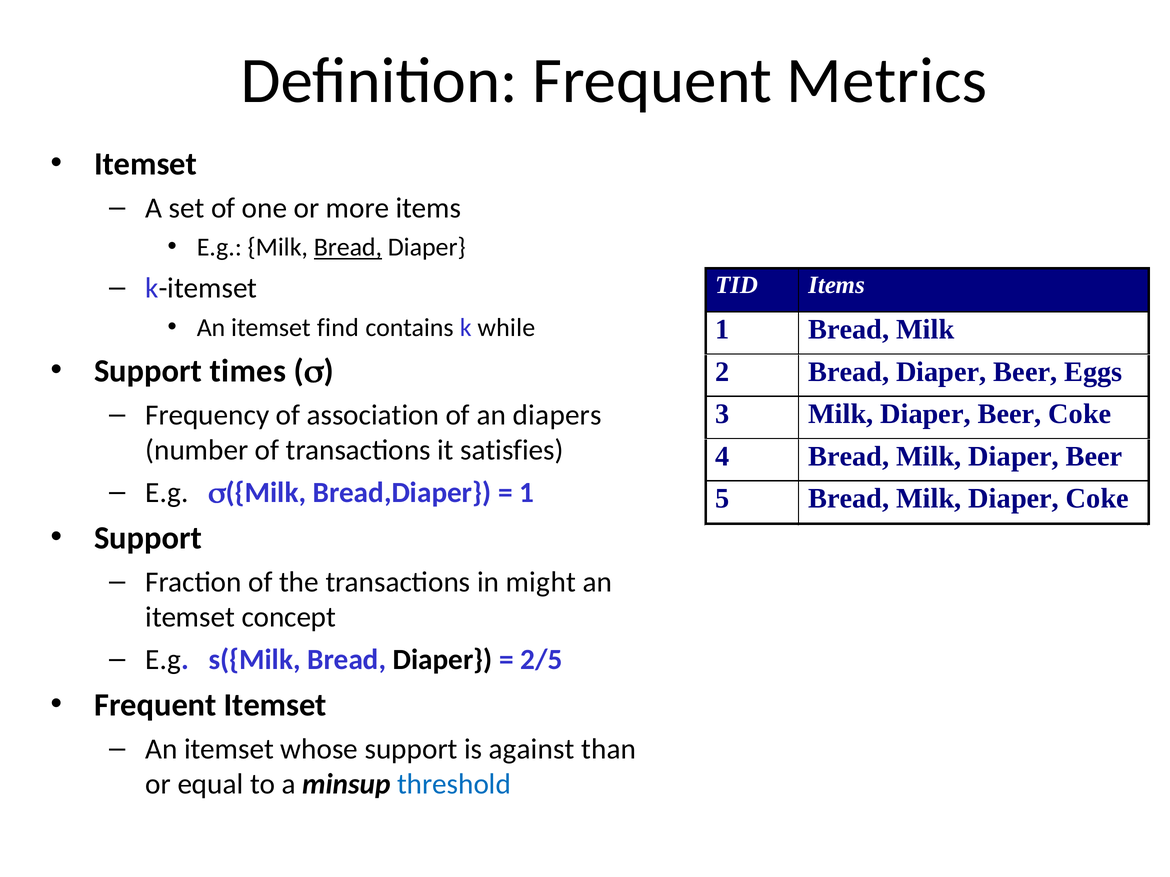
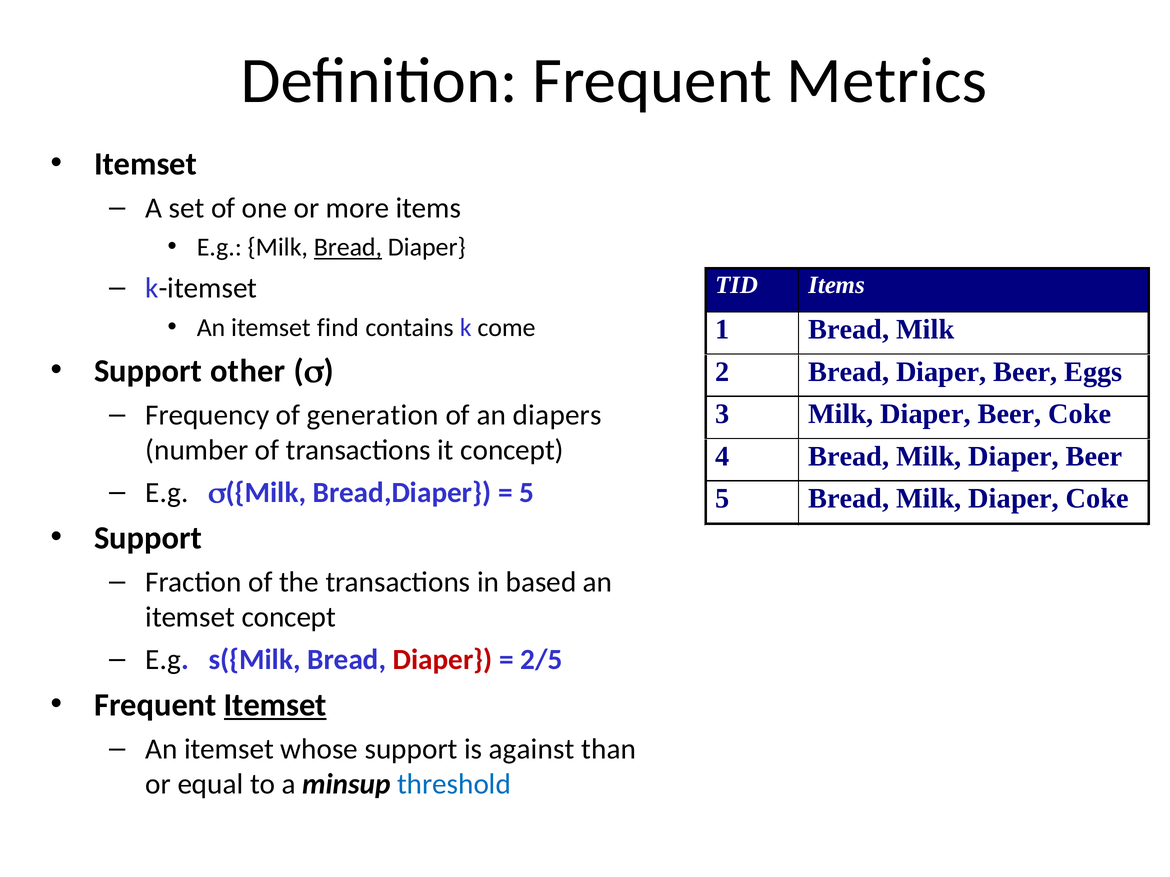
while: while -> come (506, 328)
times: times -> other (248, 371)
association: association -> generation (373, 415)
it satisfies: satisfies -> concept (512, 451)
1: 1 -> 5 (527, 493)
might: might -> based (541, 583)
Diaper colour: black -> red (443, 660)
Itemset underline: none -> present (275, 705)
